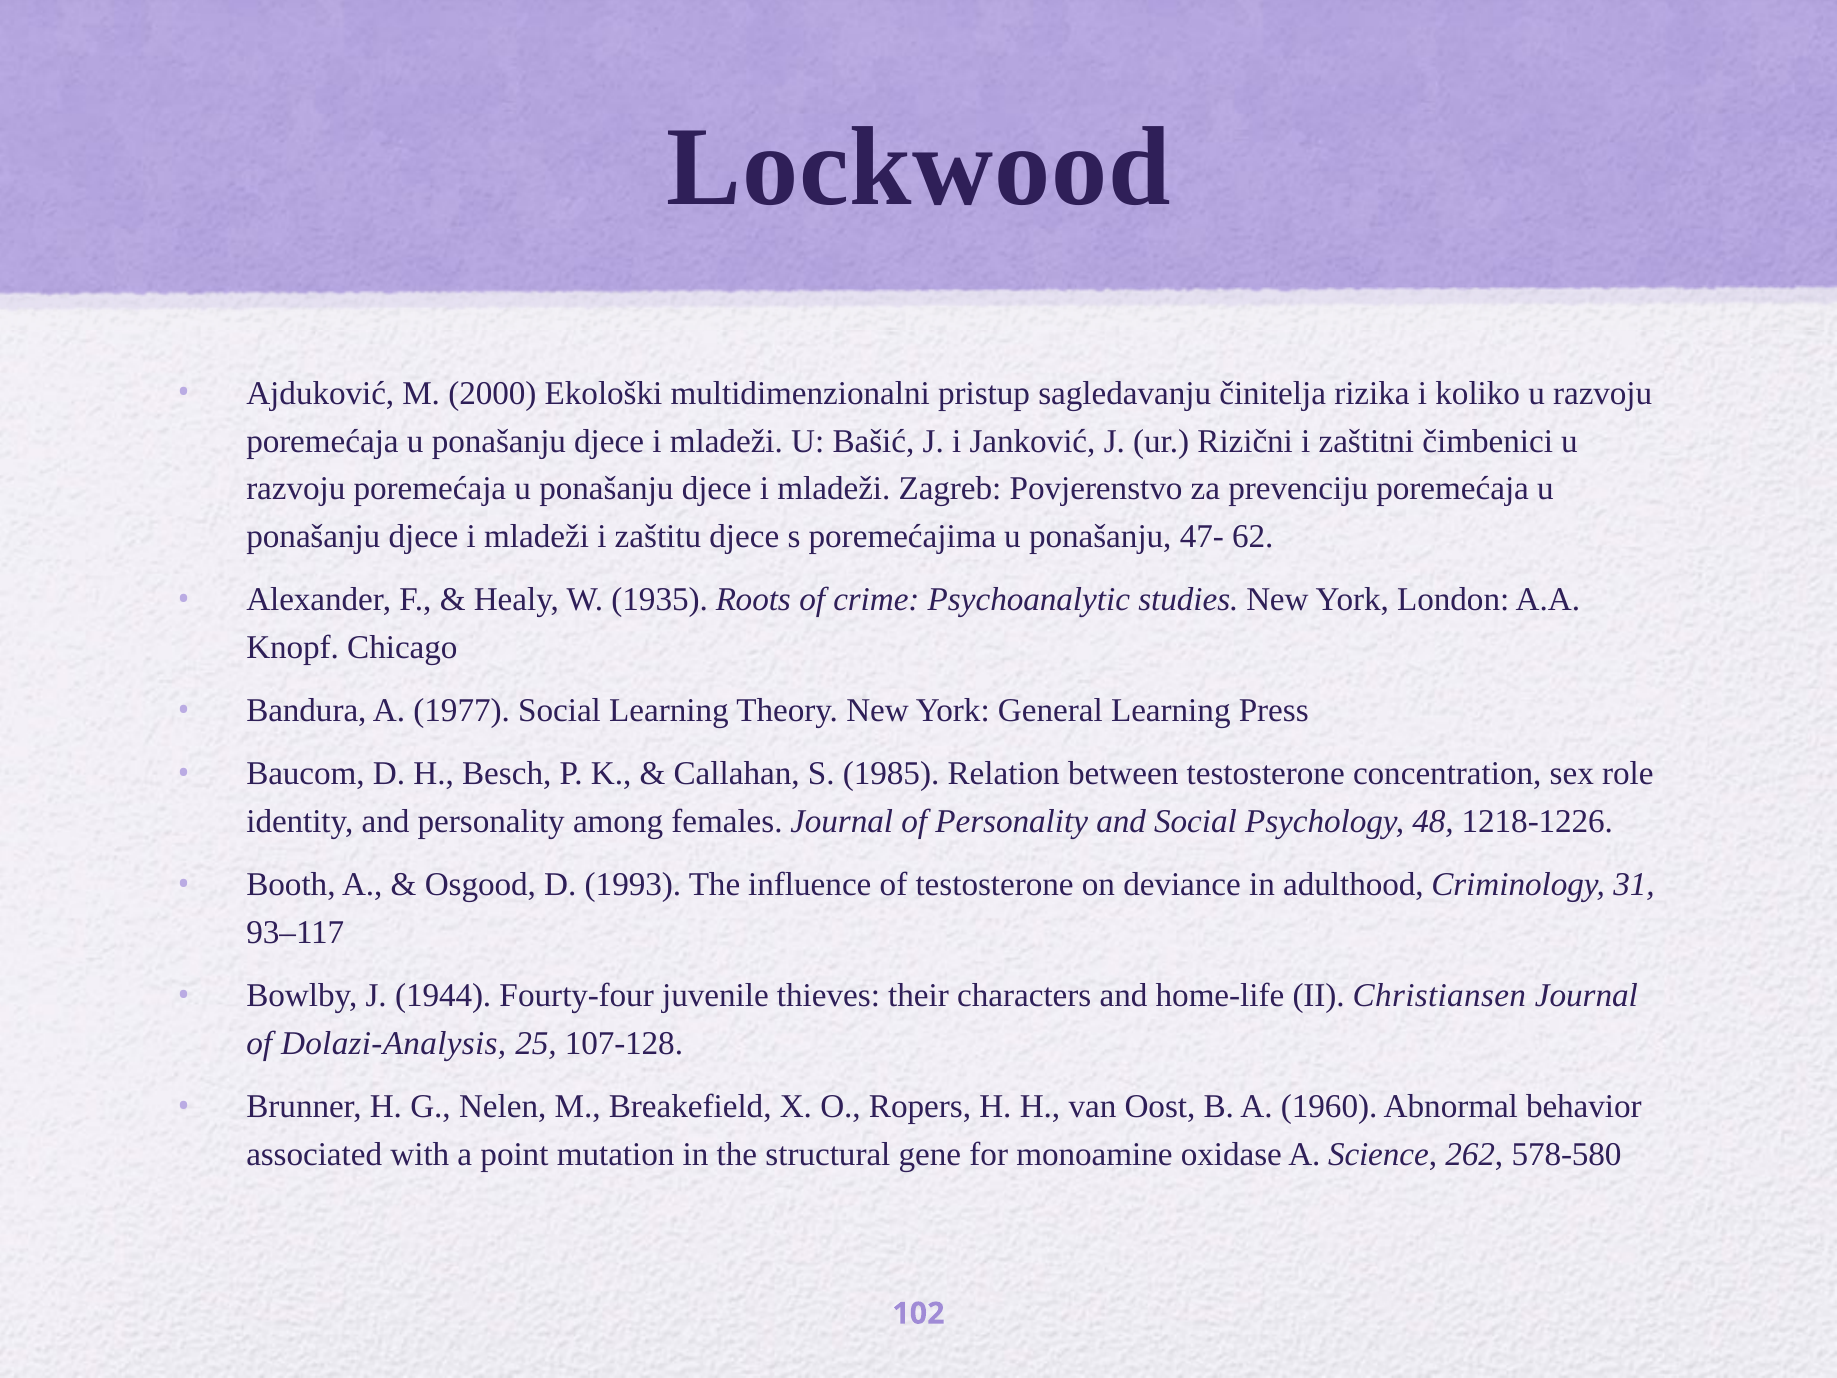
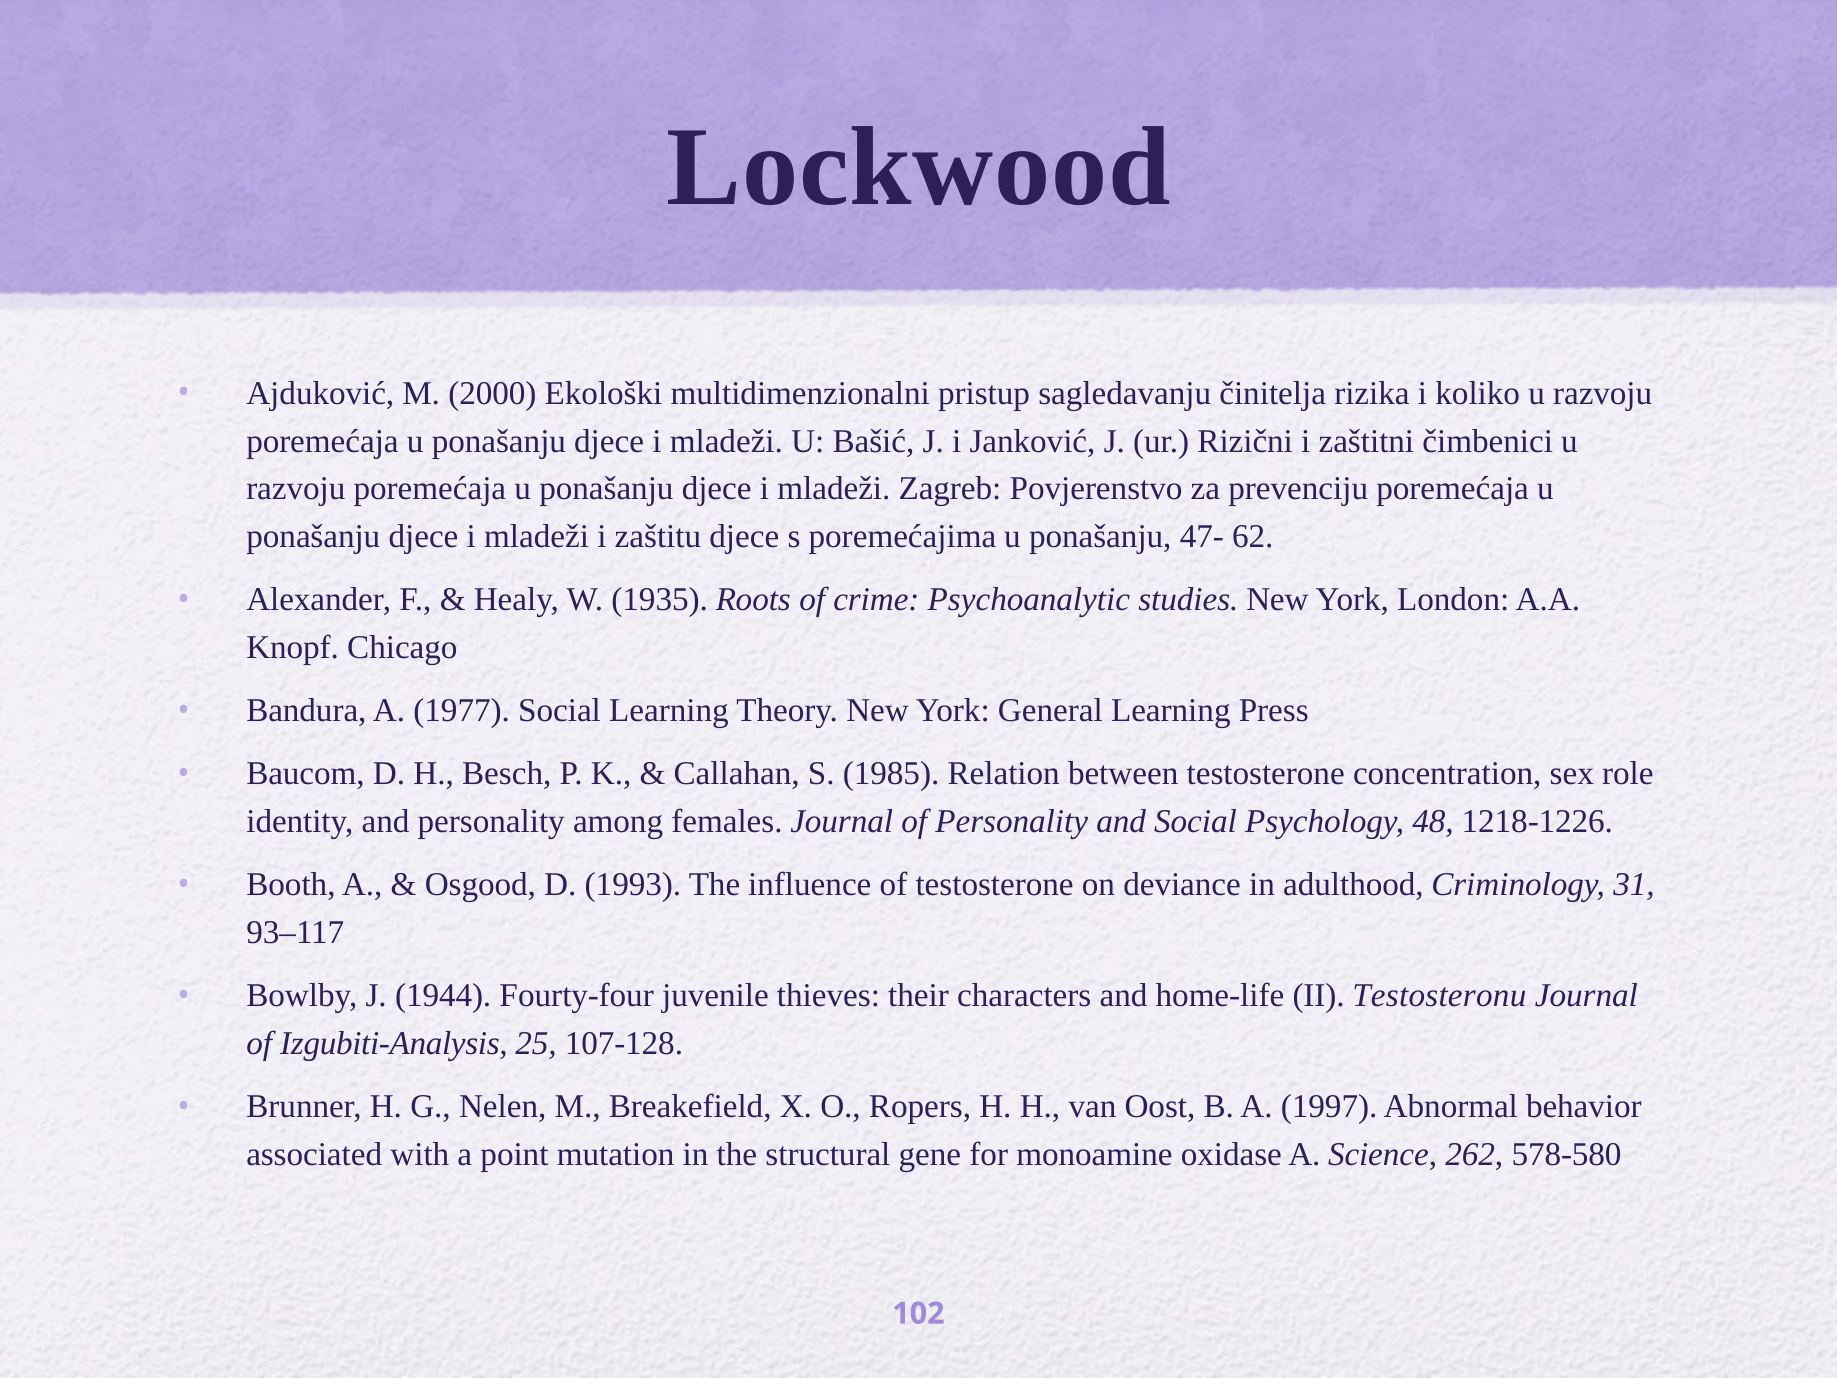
Christiansen: Christiansen -> Testosteronu (1439, 996)
Dolazi-Analysis: Dolazi-Analysis -> Izgubiti-Analysis (394, 1044)
1960: 1960 -> 1997 (1329, 1107)
